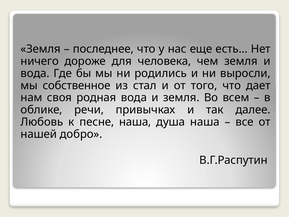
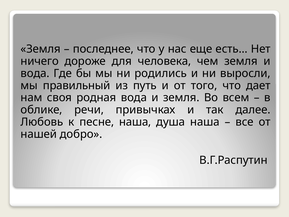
собственное: собственное -> правильный (77, 85)
стал: стал -> путь (145, 85)
